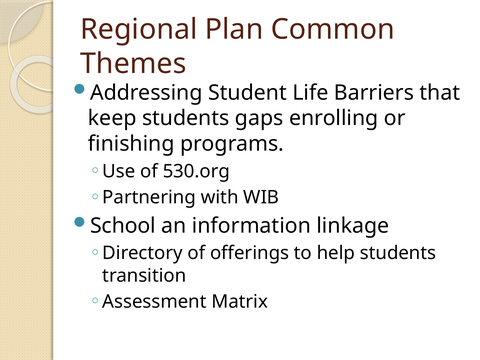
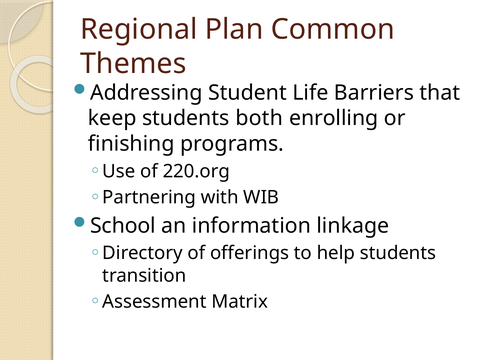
gaps: gaps -> both (259, 118)
530.org: 530.org -> 220.org (196, 171)
